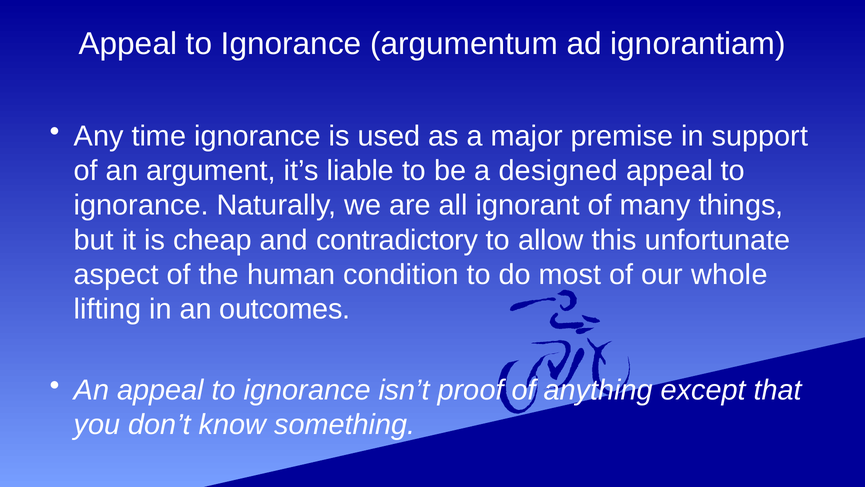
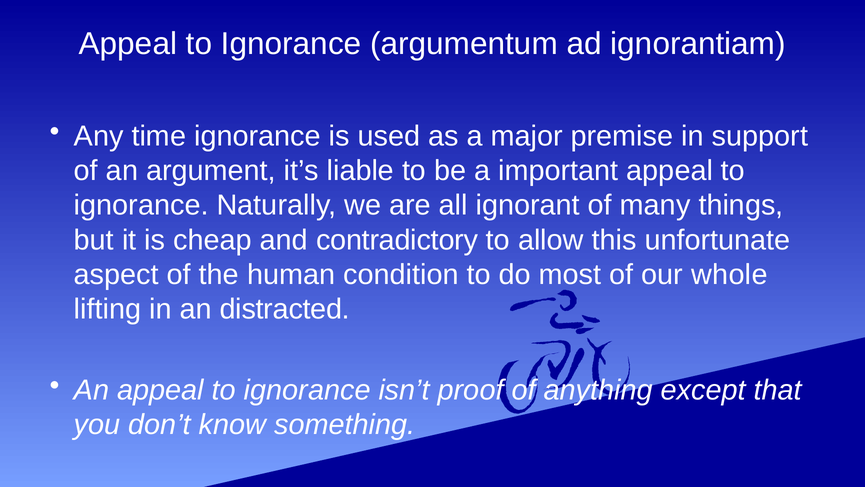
designed: designed -> important (558, 171)
outcomes: outcomes -> distracted (285, 309)
